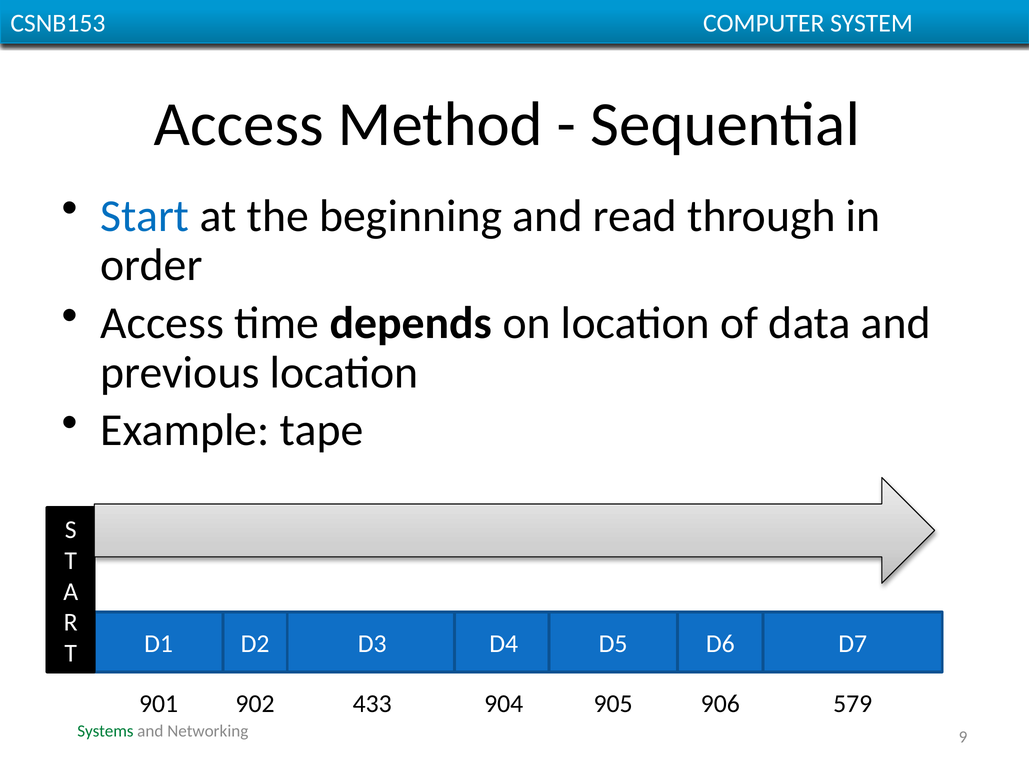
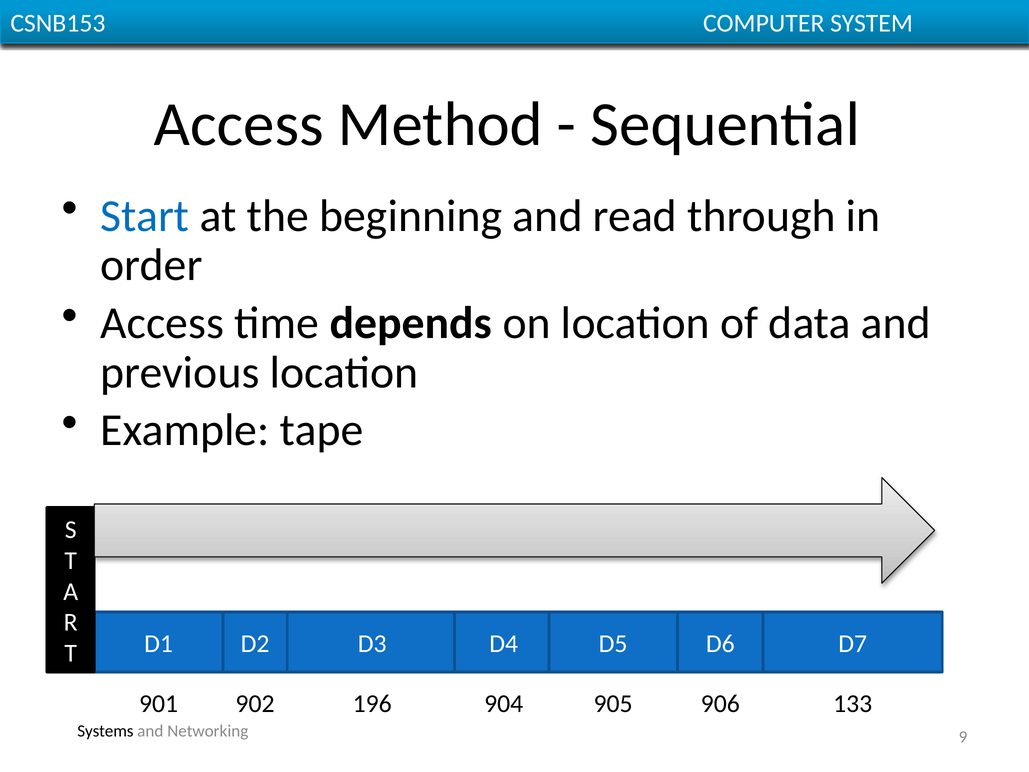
433: 433 -> 196 (372, 704)
579: 579 -> 133 (853, 704)
Systems colour: green -> black (105, 731)
